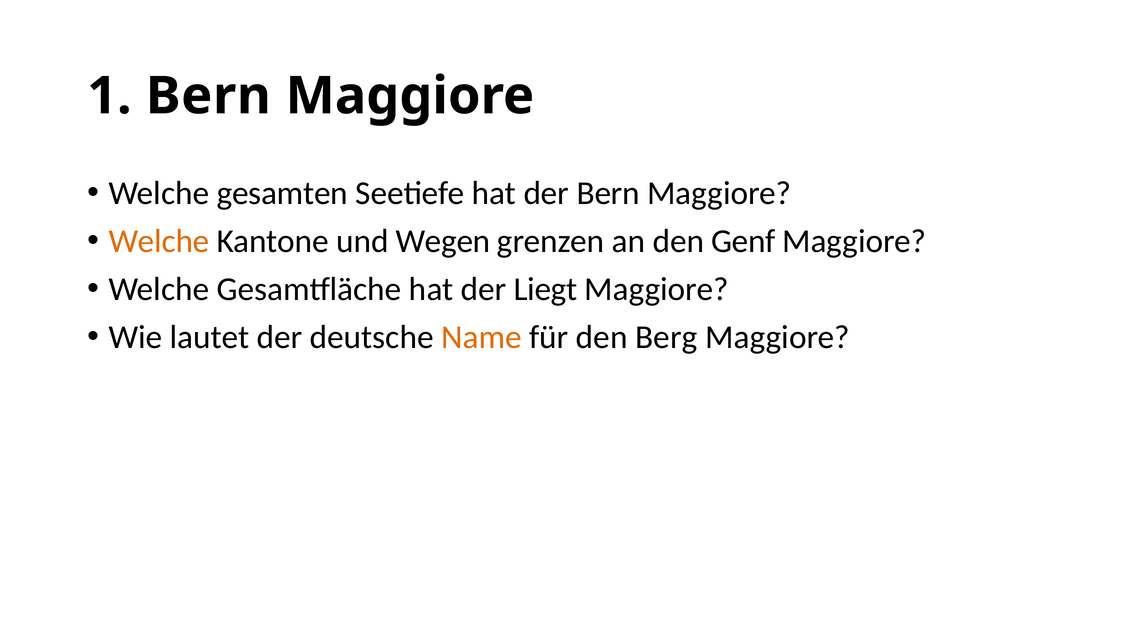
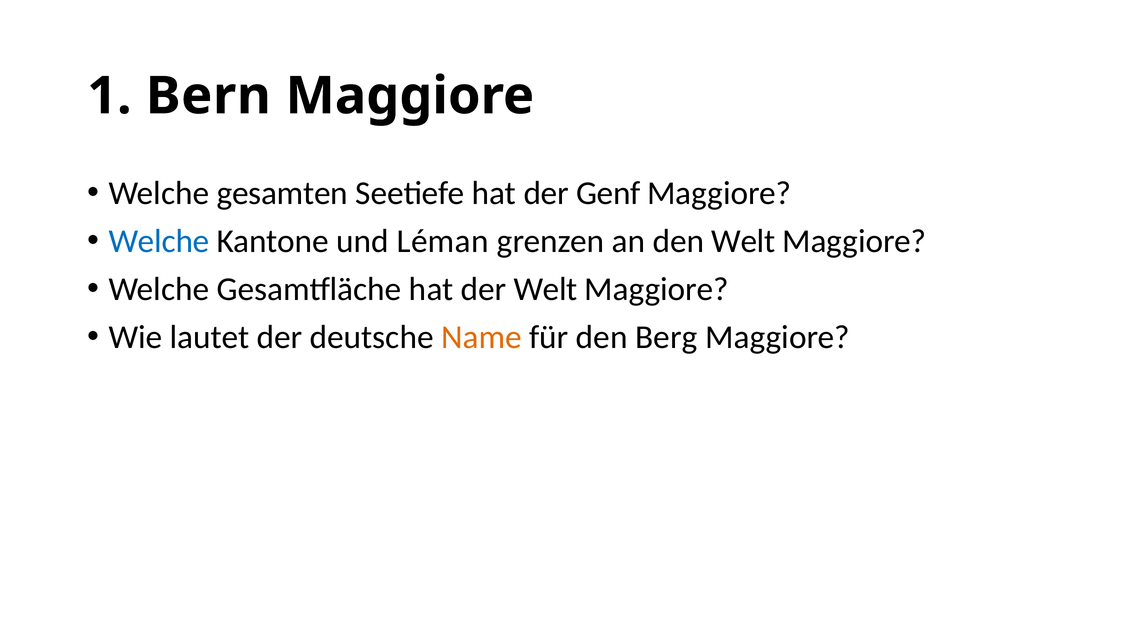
der Bern: Bern -> Genf (608, 193)
Welche colour: orange -> blue (159, 241)
Wegen: Wegen -> Léman (443, 241)
den Genf: Genf -> Welt (743, 241)
der Liegt: Liegt -> Welt (546, 289)
